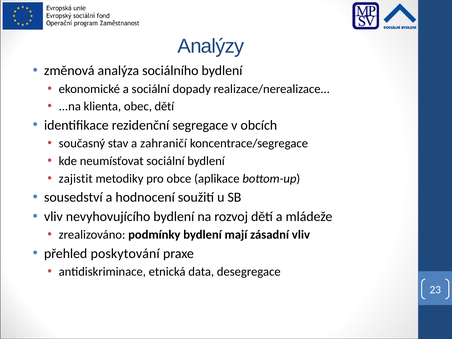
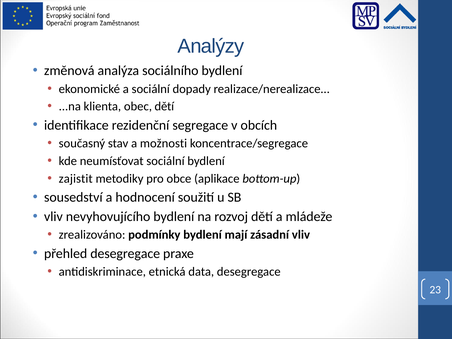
zahraničí: zahraničí -> možnosti (164, 143)
přehled poskytování: poskytování -> desegregace (125, 253)
